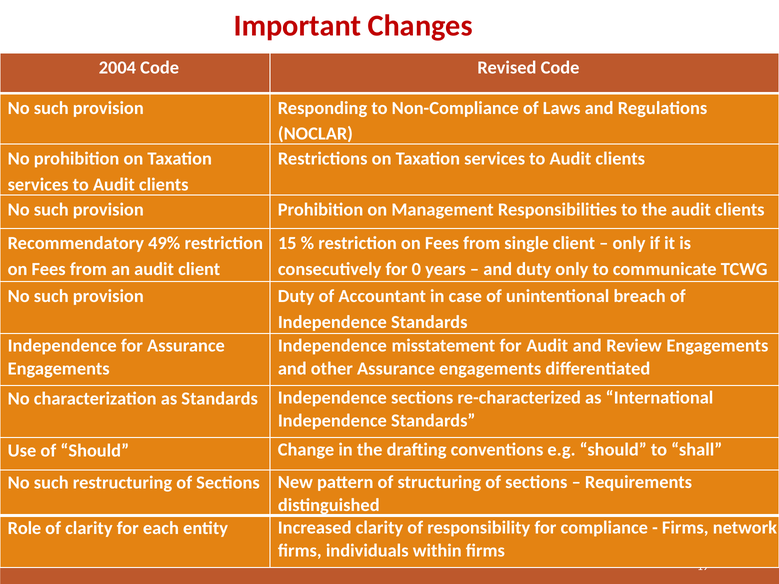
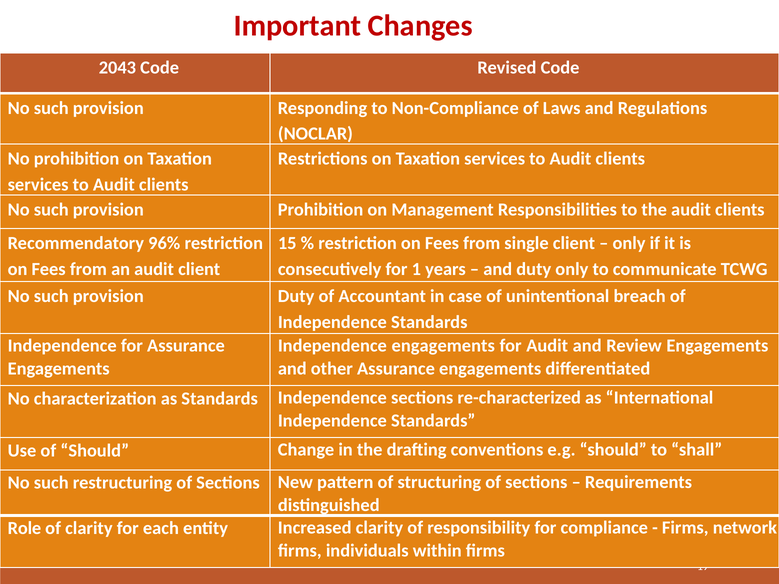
2004: 2004 -> 2043 (117, 68)
49%: 49% -> 96% (164, 243)
0: 0 -> 1 (416, 269)
Independence misstatement: misstatement -> engagements (443, 346)
